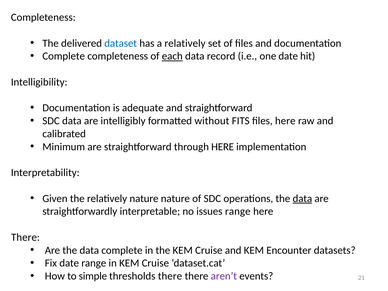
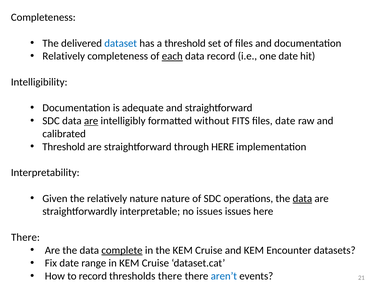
a relatively: relatively -> threshold (185, 43)
Complete: Complete -> Relatively (64, 56)
are underline: none -> present (91, 121)
files here: here -> date (285, 121)
Minimum: Minimum -> Threshold (64, 147)
issues range: range -> issues (238, 211)
complete underline: none -> present (122, 250)
to simple: simple -> record (93, 276)
aren’t colour: purple -> blue (224, 276)
